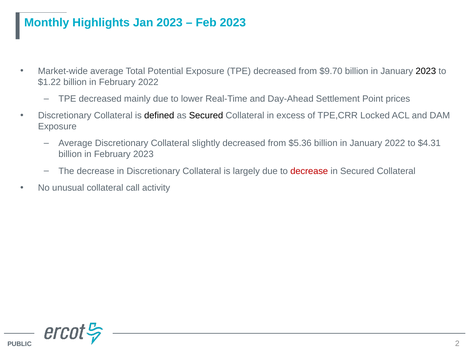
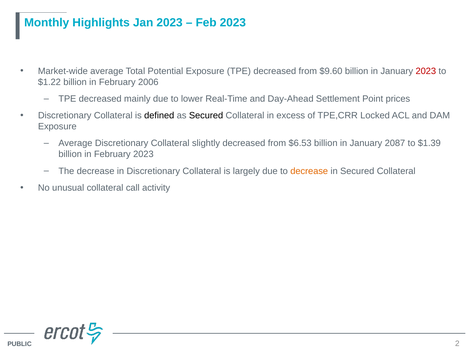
$9.70: $9.70 -> $9.60 (331, 71)
2023 colour: black -> red (426, 71)
February 2022: 2022 -> 2006 (148, 82)
$5.36: $5.36 -> $6.53 (300, 143)
January 2022: 2022 -> 2087 (395, 143)
$4.31: $4.31 -> $1.39 (429, 143)
decrease colour: red -> orange (309, 171)
